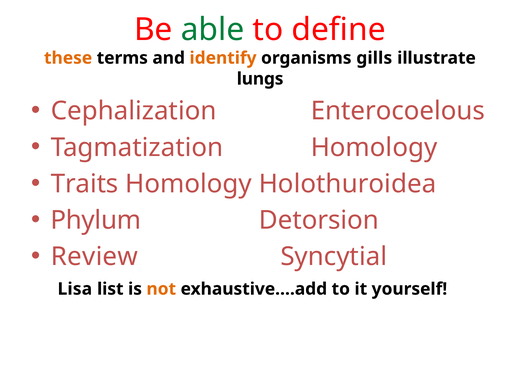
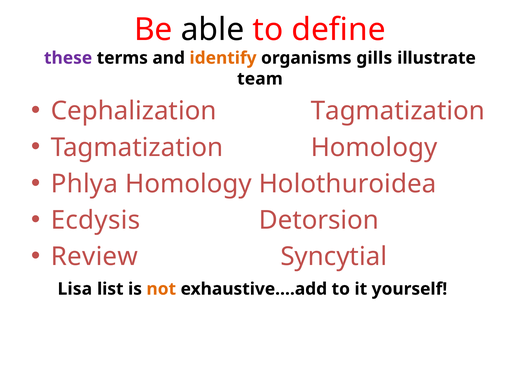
able colour: green -> black (213, 30)
these colour: orange -> purple (68, 58)
lungs: lungs -> team (260, 79)
Cephalization Enterocoelous: Enterocoelous -> Tagmatization (398, 111)
Traits: Traits -> Phlya (84, 184)
Phylum: Phylum -> Ecdysis (96, 220)
